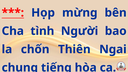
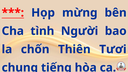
Ngai: Ngai -> Tươi (113, 49)
